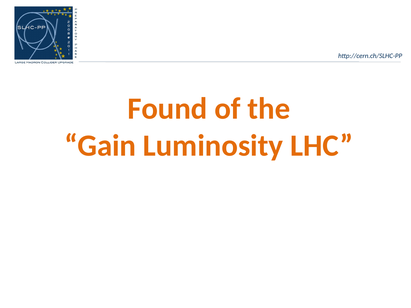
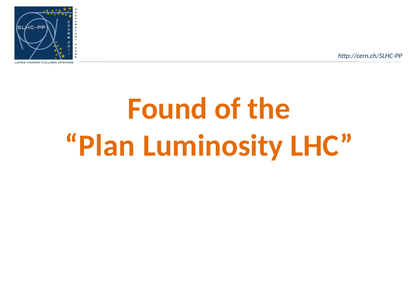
Gain: Gain -> Plan (100, 146)
